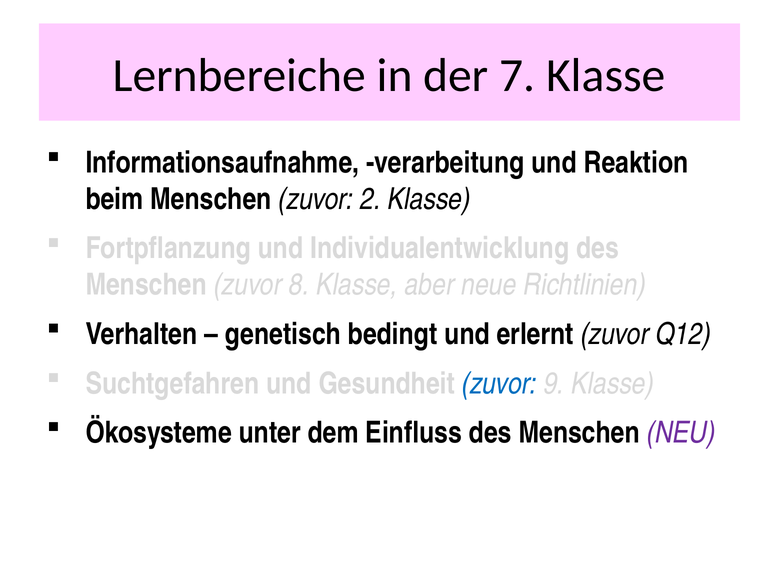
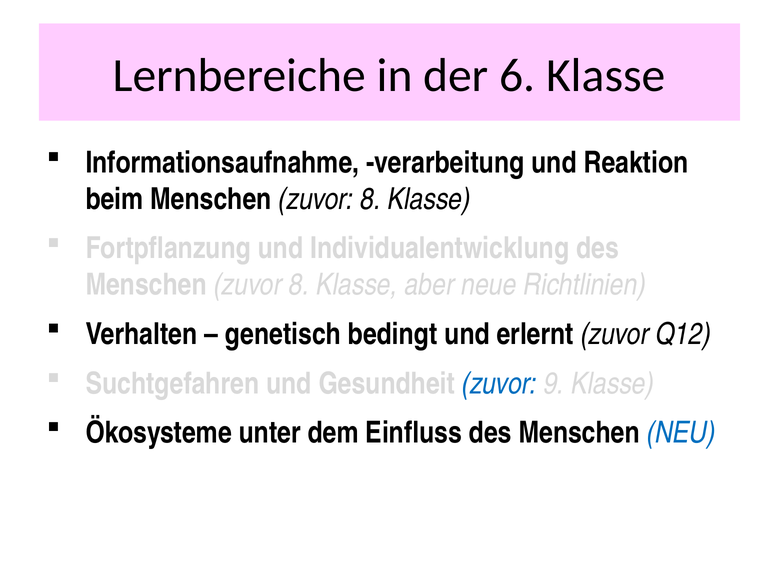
7: 7 -> 6 (517, 75)
beim Menschen zuvor 2: 2 -> 8 (371, 199)
NEU colour: purple -> blue (681, 433)
